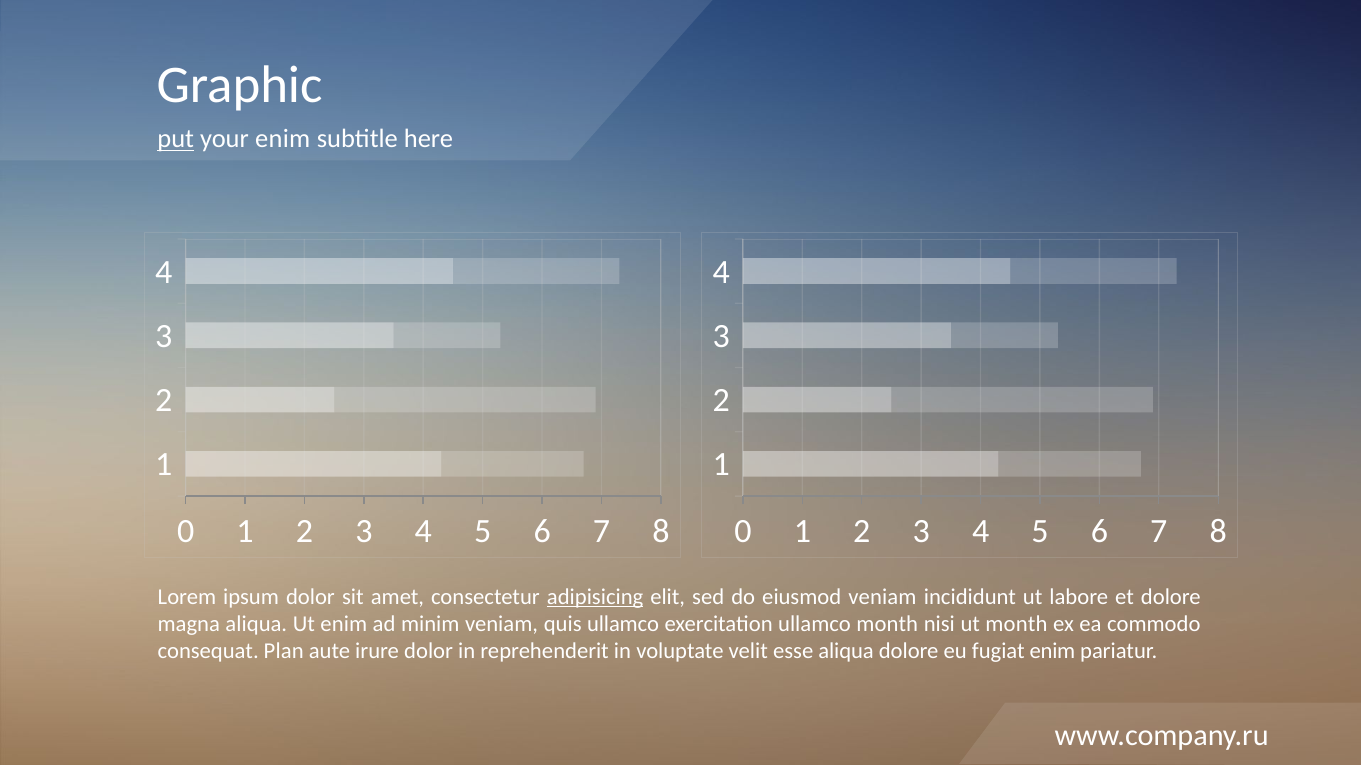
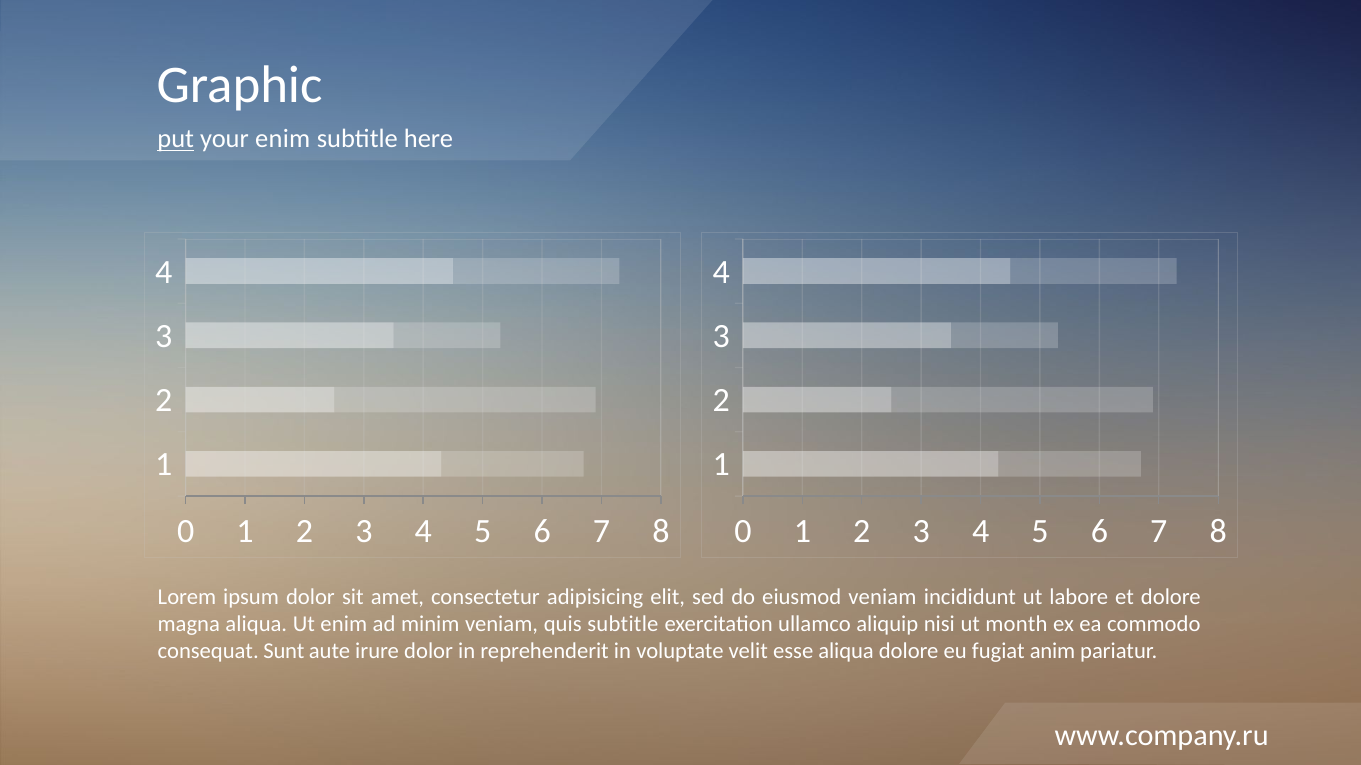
adipisicing underline: present -> none (595, 598)
quis ullamco: ullamco -> subtitle (623, 625)
ullamco month: month -> aliquip (887, 625)
Plan: Plan -> Sunt (284, 652)
fugiat enim: enim -> anim (1052, 652)
